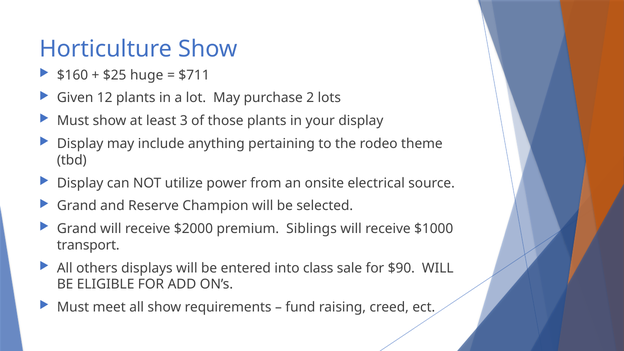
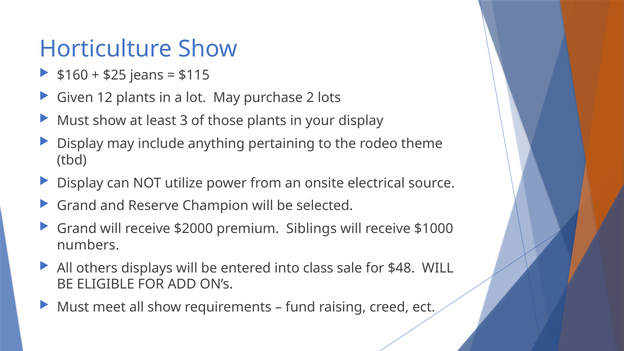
huge: huge -> jeans (147, 75)
$711: $711 -> $115 (194, 75)
transport: transport -> numbers (88, 245)
$90: $90 -> $48 (401, 268)
